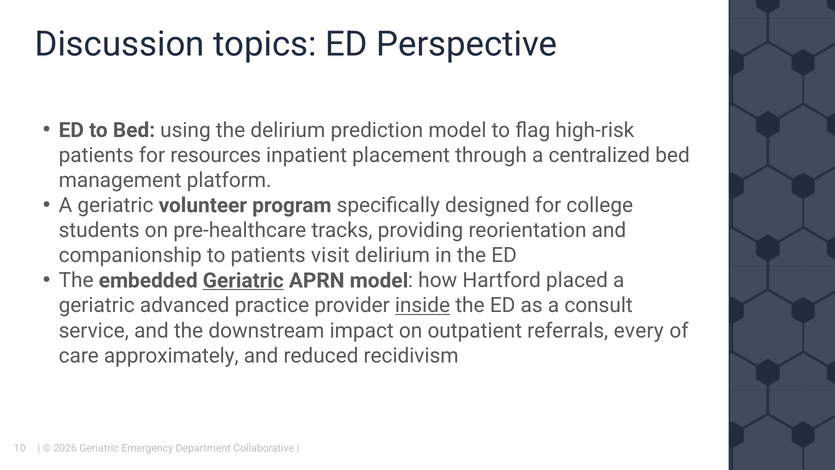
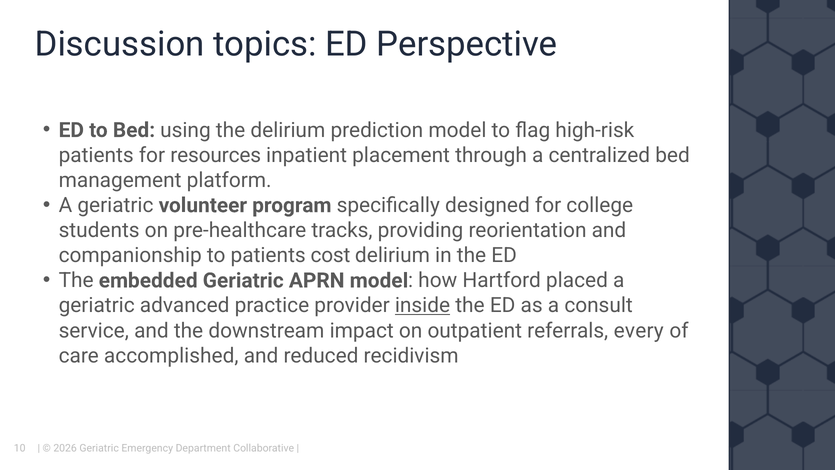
visit: visit -> cost (330, 255)
Geriatric underline: present -> none (243, 280)
approximately: approximately -> accomplished (171, 356)
